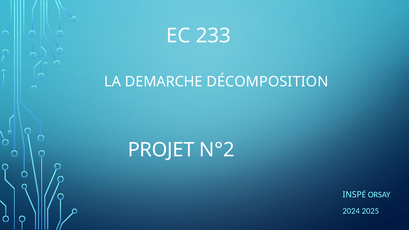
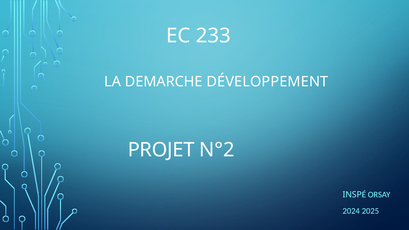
DÉCOMPOSITION: DÉCOMPOSITION -> DÉVELOPPEMENT (267, 82)
